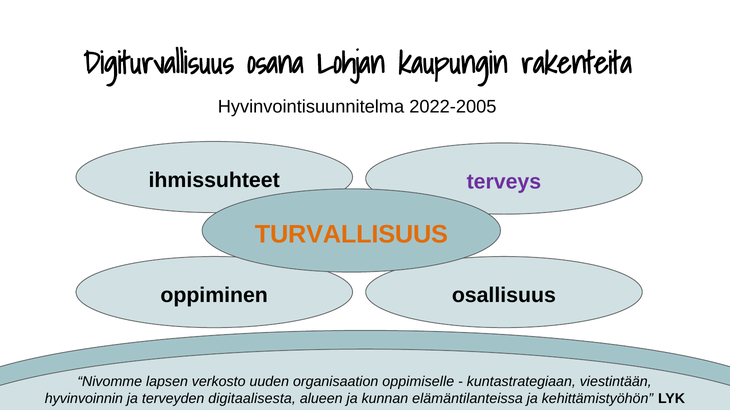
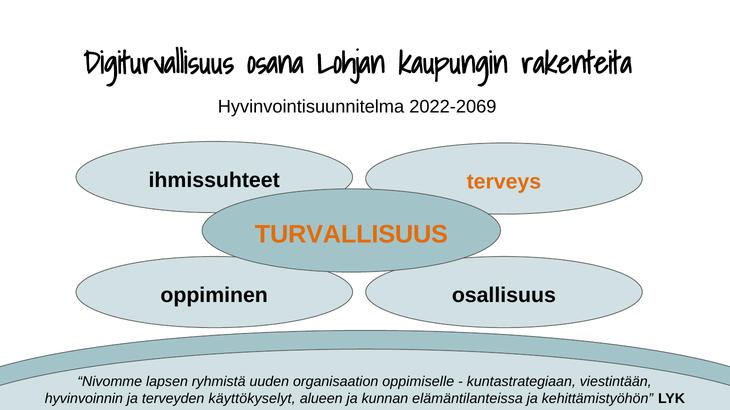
2022-2005: 2022-2005 -> 2022-2069 (453, 107)
terveys colour: purple -> orange (504, 182)
verkosto: verkosto -> ryhmistä (219, 382)
digitaalisesta: digitaalisesta -> käyttökyselyt (252, 399)
